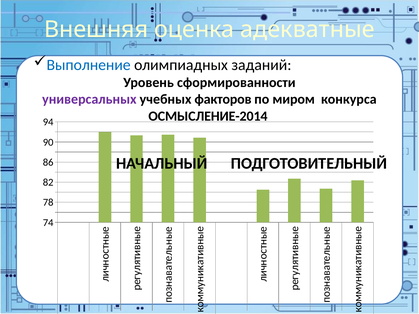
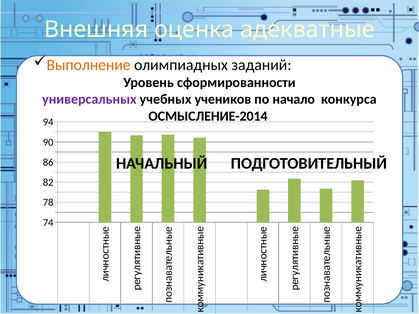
Выполнение colour: blue -> orange (89, 65)
факторов: факторов -> учеников (223, 99)
миром: миром -> начало (294, 99)
